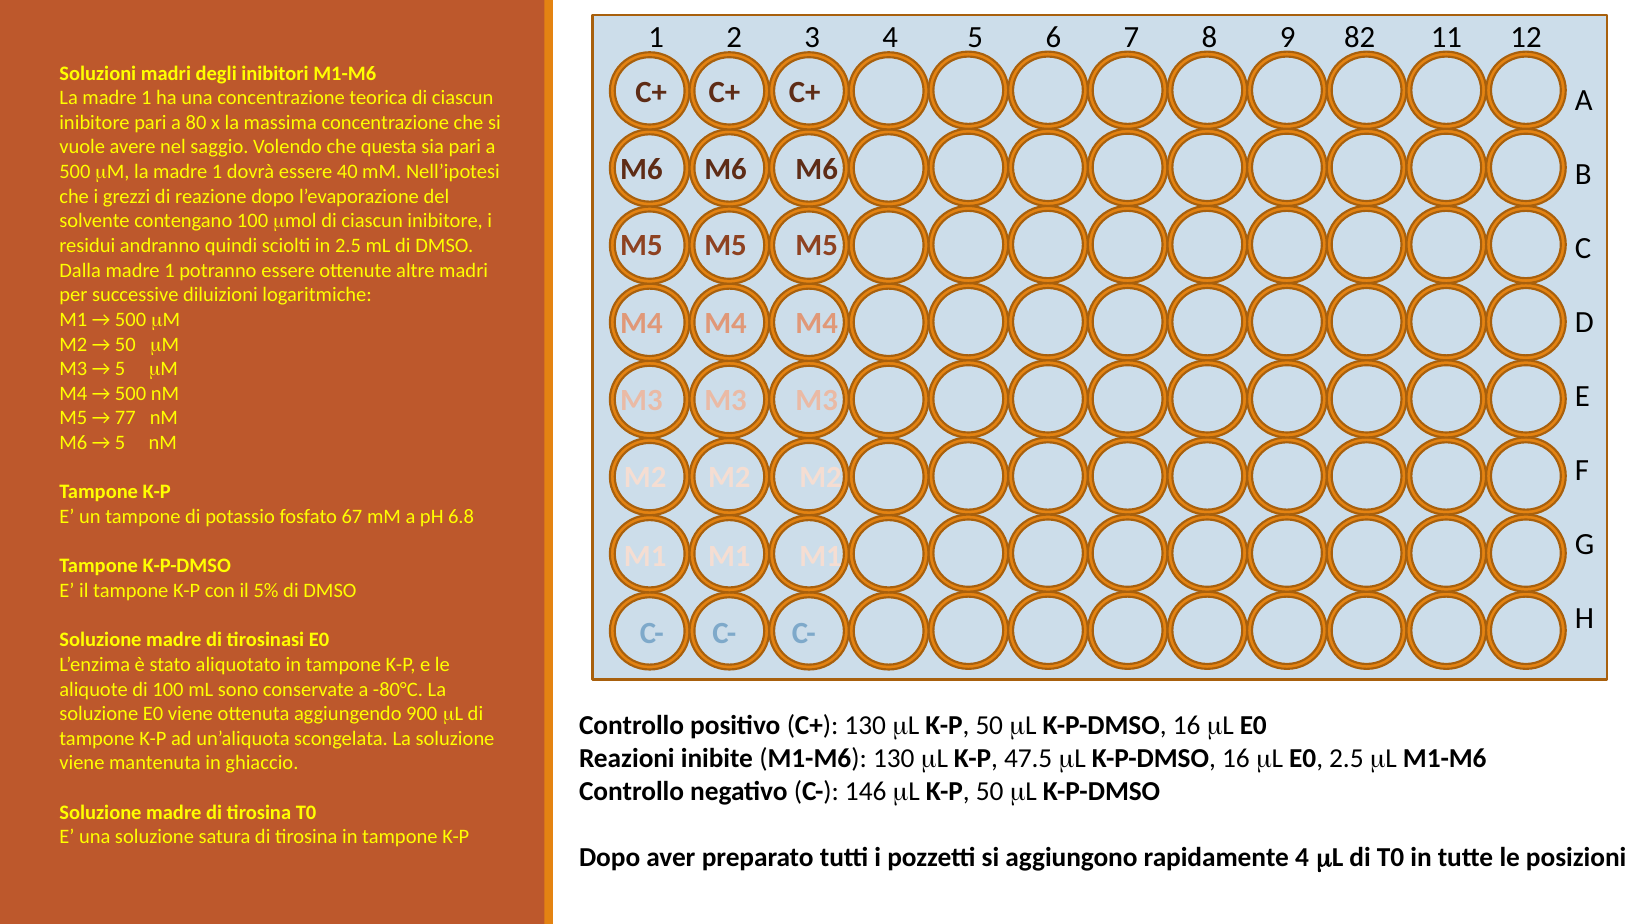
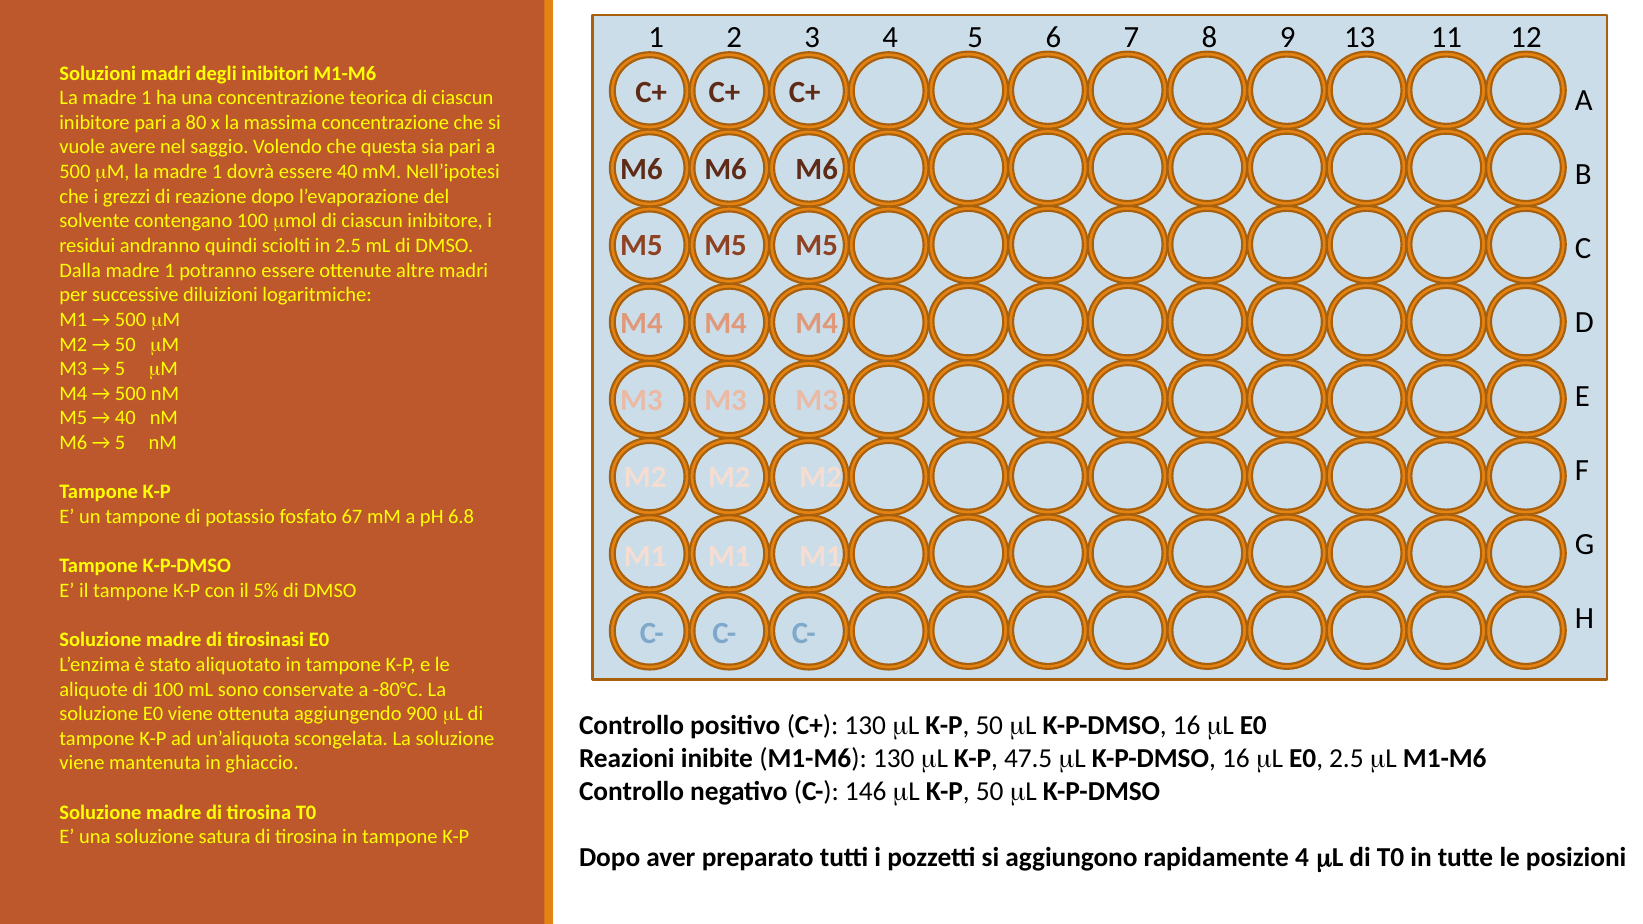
82: 82 -> 13 (1360, 37)
77: 77 -> 40 (125, 418)
